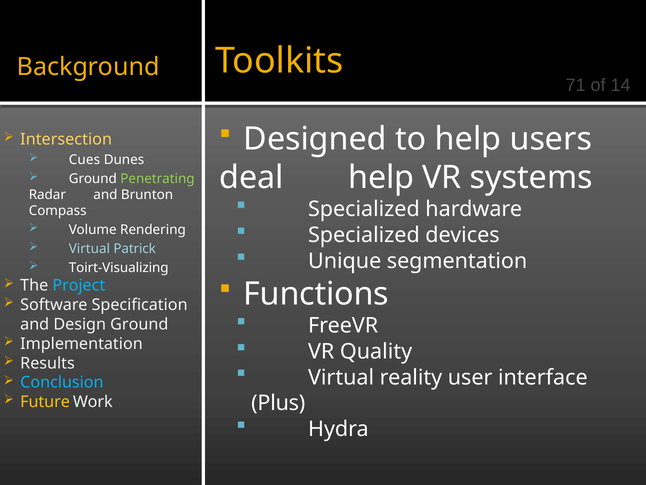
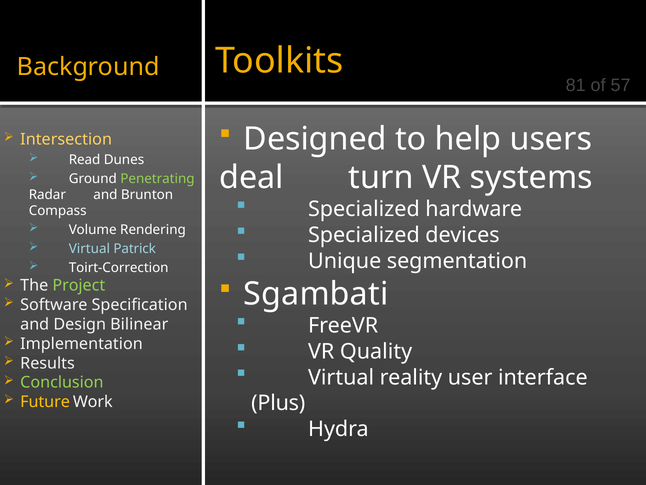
71: 71 -> 81 (576, 85)
14: 14 -> 57 (621, 85)
Cues: Cues -> Read (85, 160)
deal help: help -> turn (381, 177)
Toirt-Visualizing: Toirt-Visualizing -> Toirt-Correction (119, 267)
Project colour: light blue -> light green (79, 285)
Functions: Functions -> Sgambati (316, 294)
Design Ground: Ground -> Bilinear (139, 324)
Conclusion colour: light blue -> light green (62, 382)
